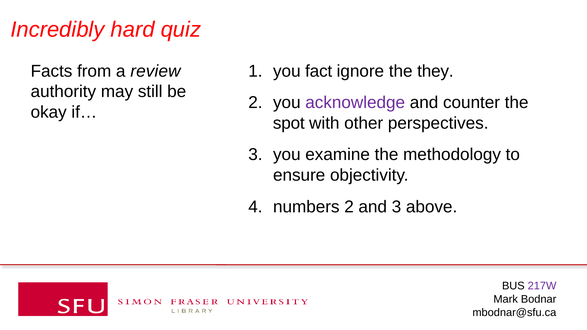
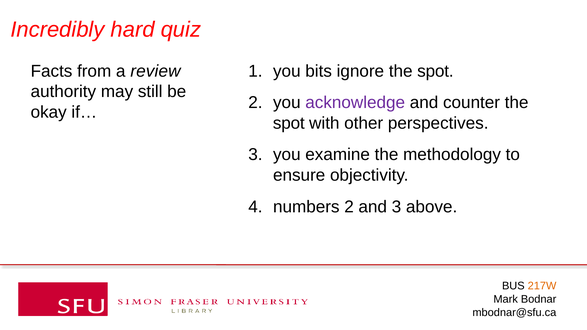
fact: fact -> bits (319, 71)
ignore the they: they -> spot (435, 71)
217W colour: purple -> orange (542, 286)
